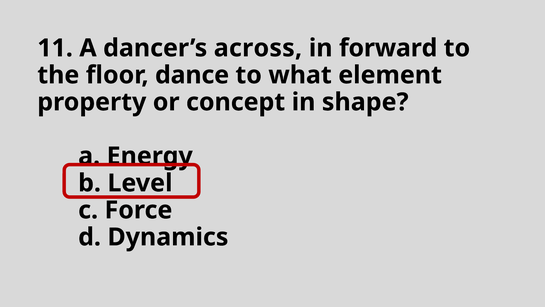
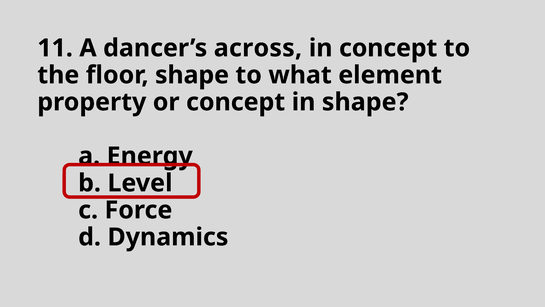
in forward: forward -> concept (388, 48)
floor dance: dance -> shape (192, 75)
